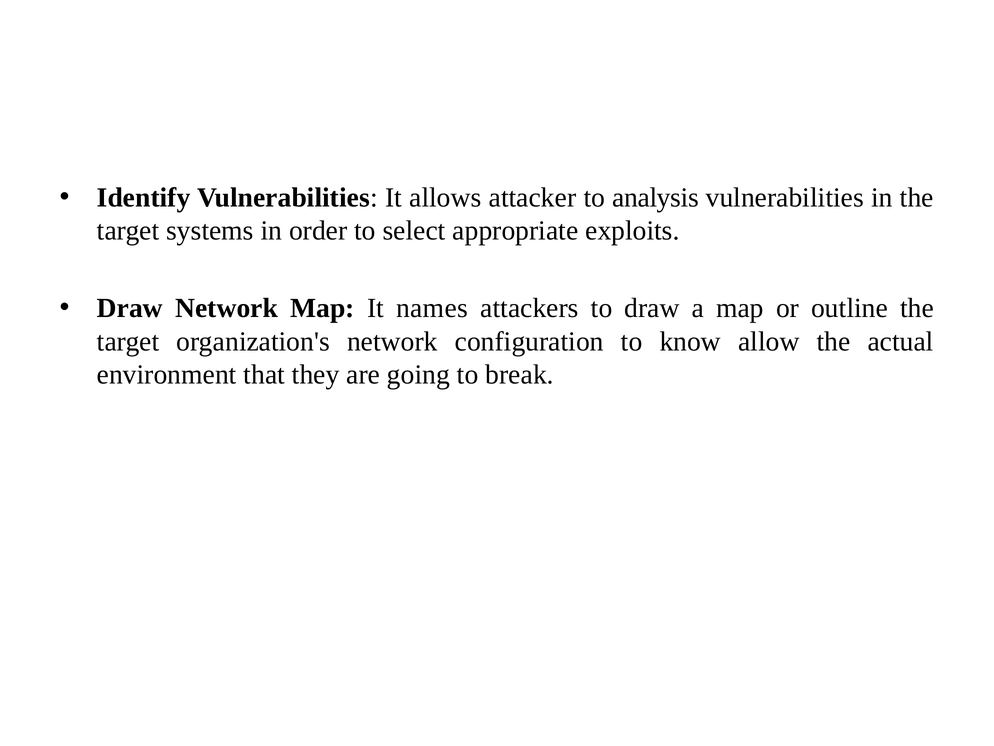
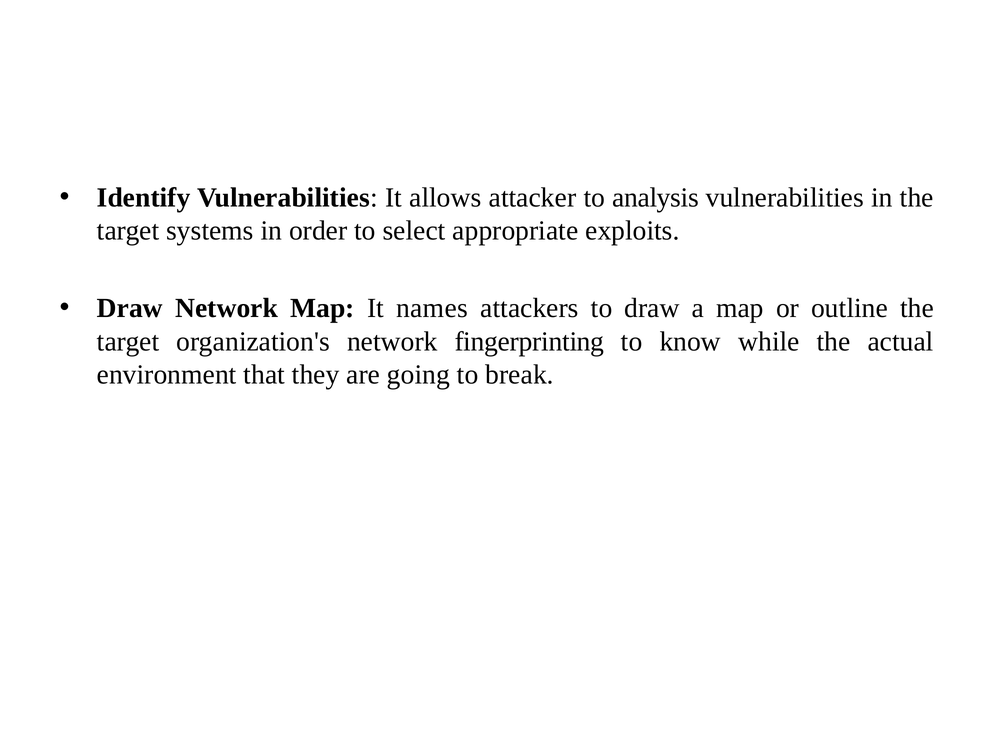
configuration: configuration -> fingerprinting (529, 341)
allow: allow -> while (769, 341)
